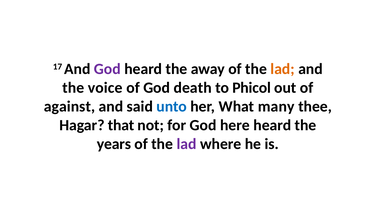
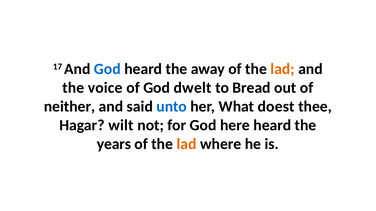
God colour: purple -> blue (107, 69)
death: death -> dwelt (193, 88)
Phicol: Phicol -> Bread (252, 88)
against: against -> neither (69, 107)
many: many -> doest (276, 107)
that: that -> wilt (121, 126)
lad colour: purple -> orange (187, 144)
